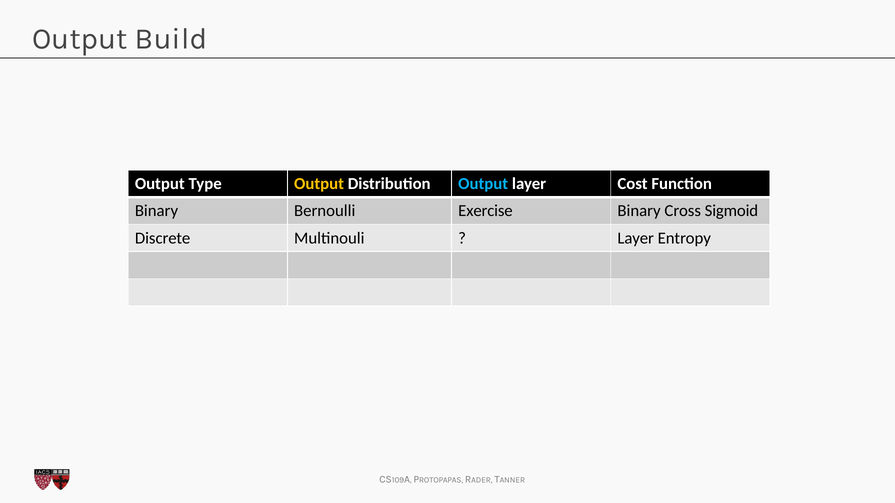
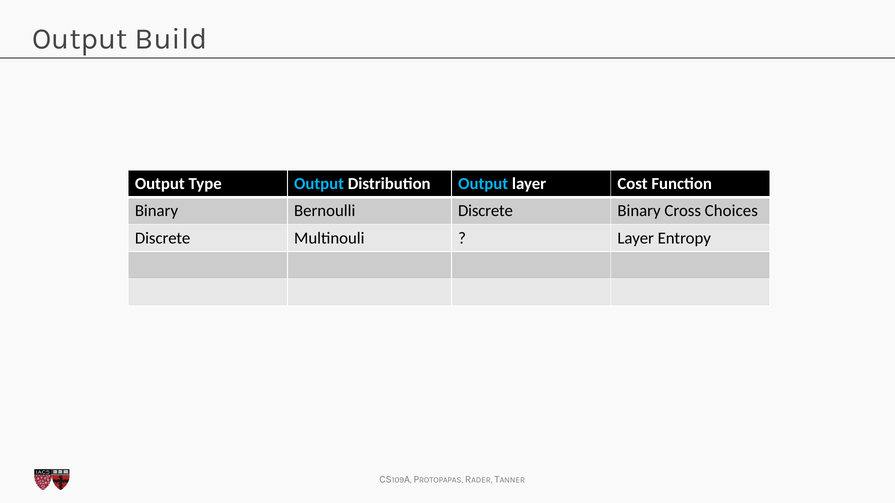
Output colour: yellow -> light blue (319, 184)
Bernoulli Exercise: Exercise -> Discrete (485, 211)
Sigmoid: Sigmoid -> Choices (731, 211)
